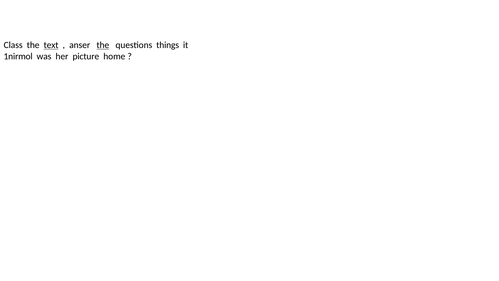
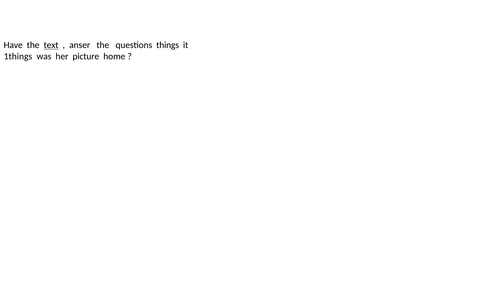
Class: Class -> Have (13, 45)
the underline: present -> none (103, 45)
1nirmol: 1nirmol -> 1things (18, 56)
